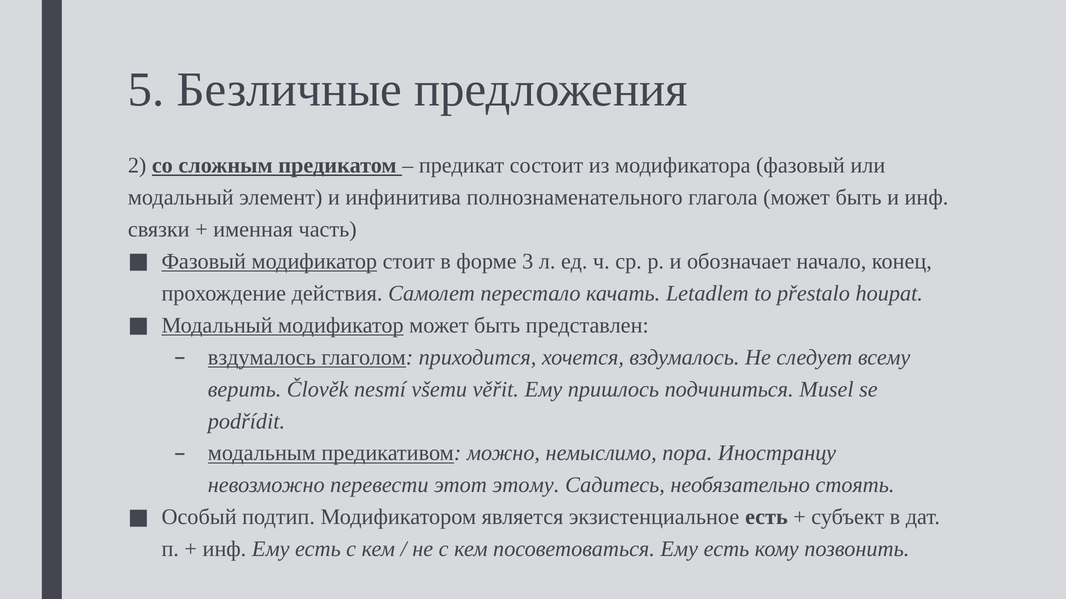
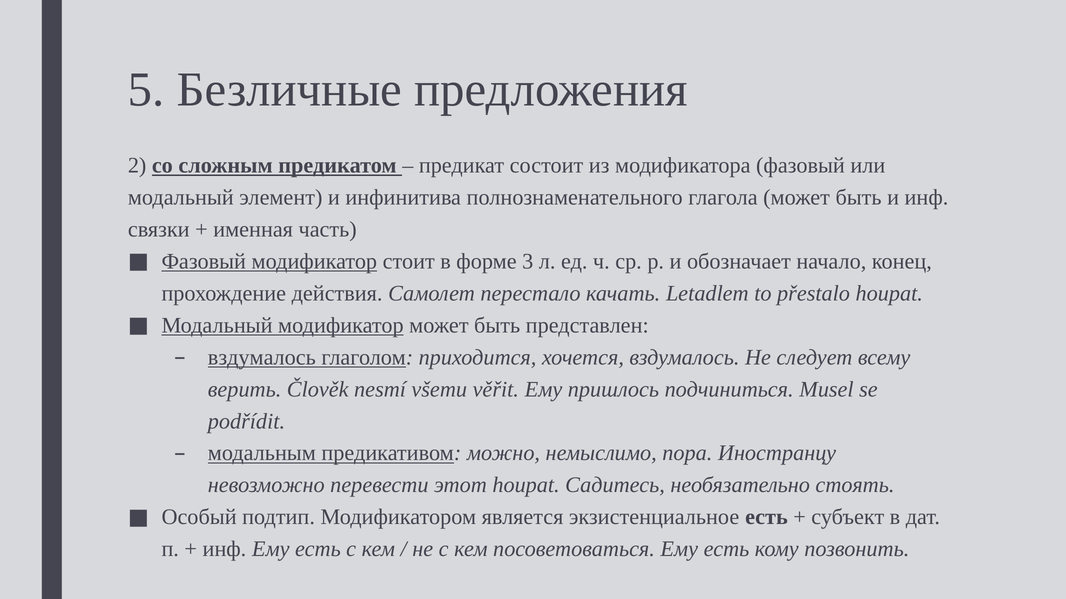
этот этому: этому -> houpat (526, 486)
